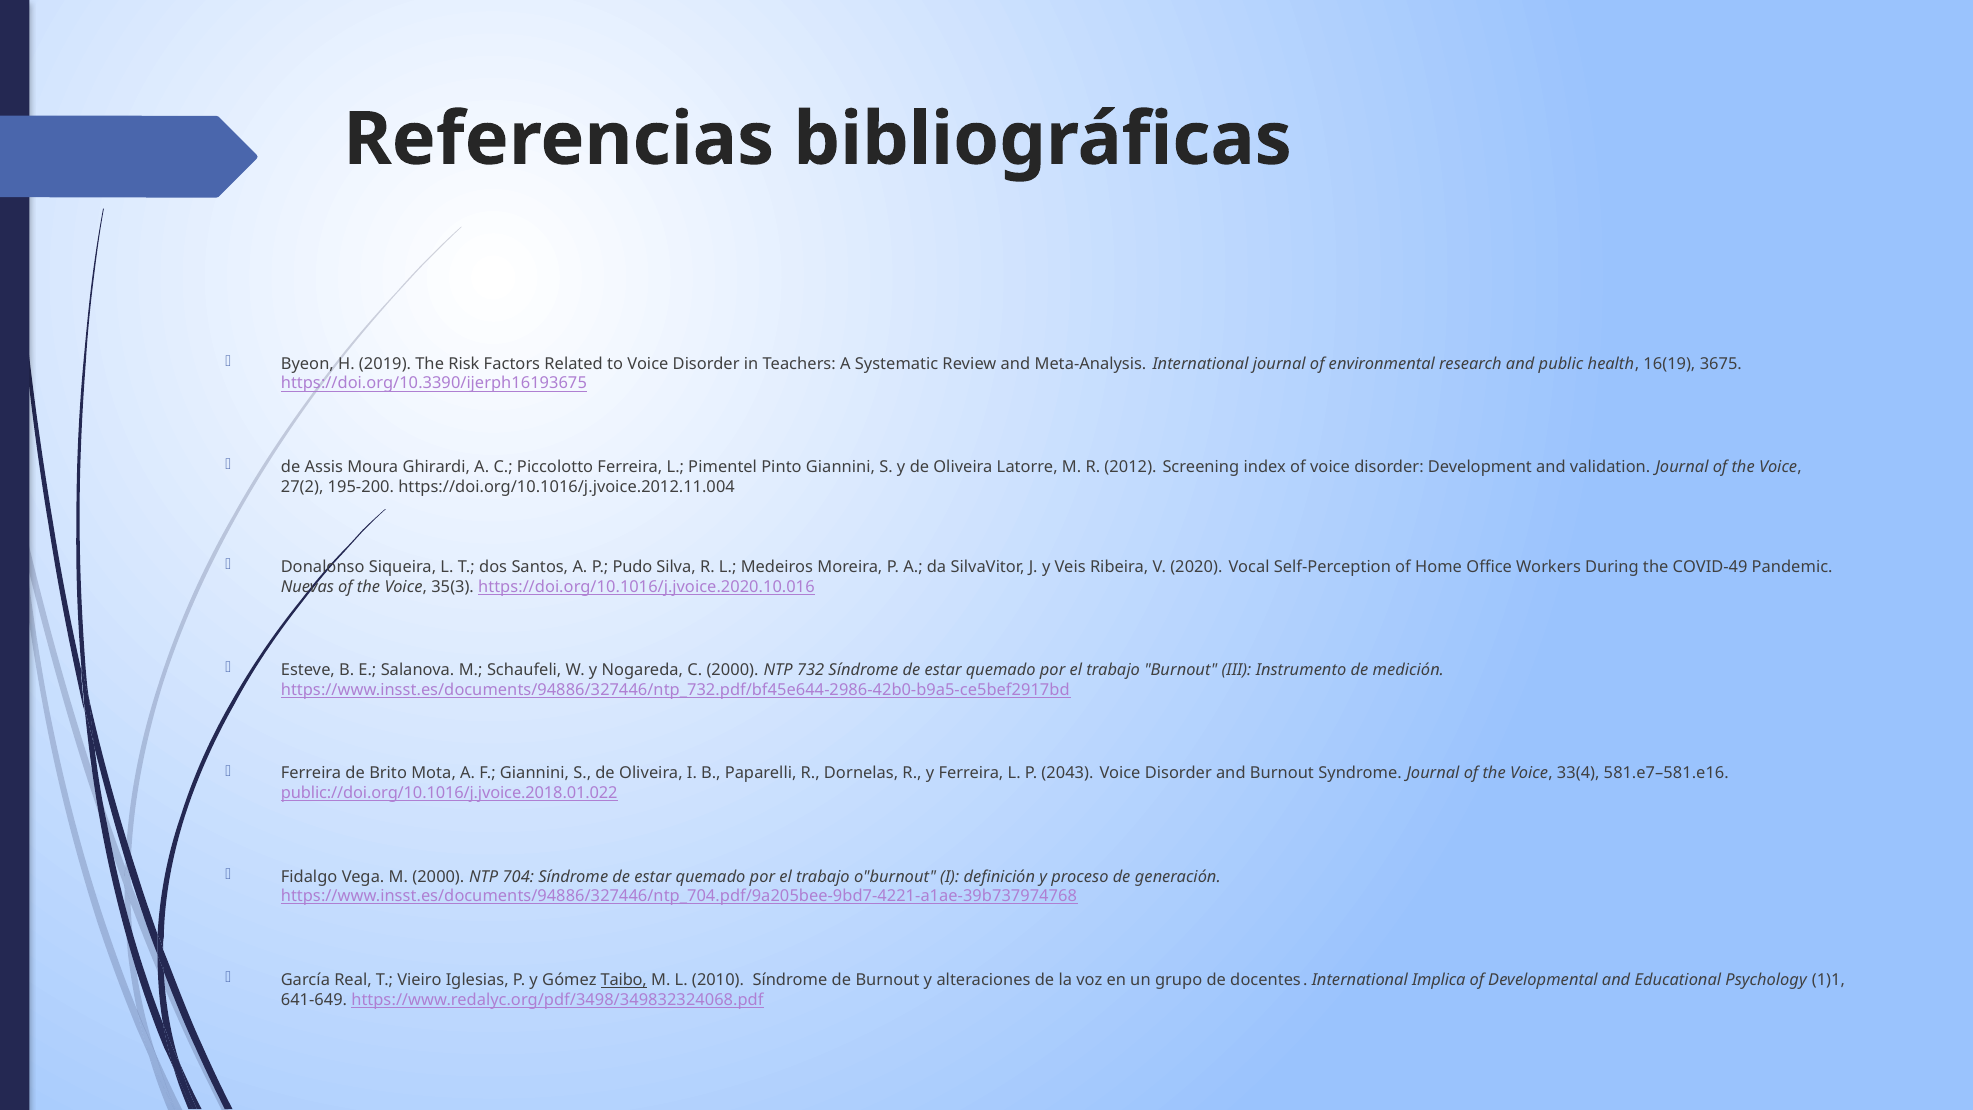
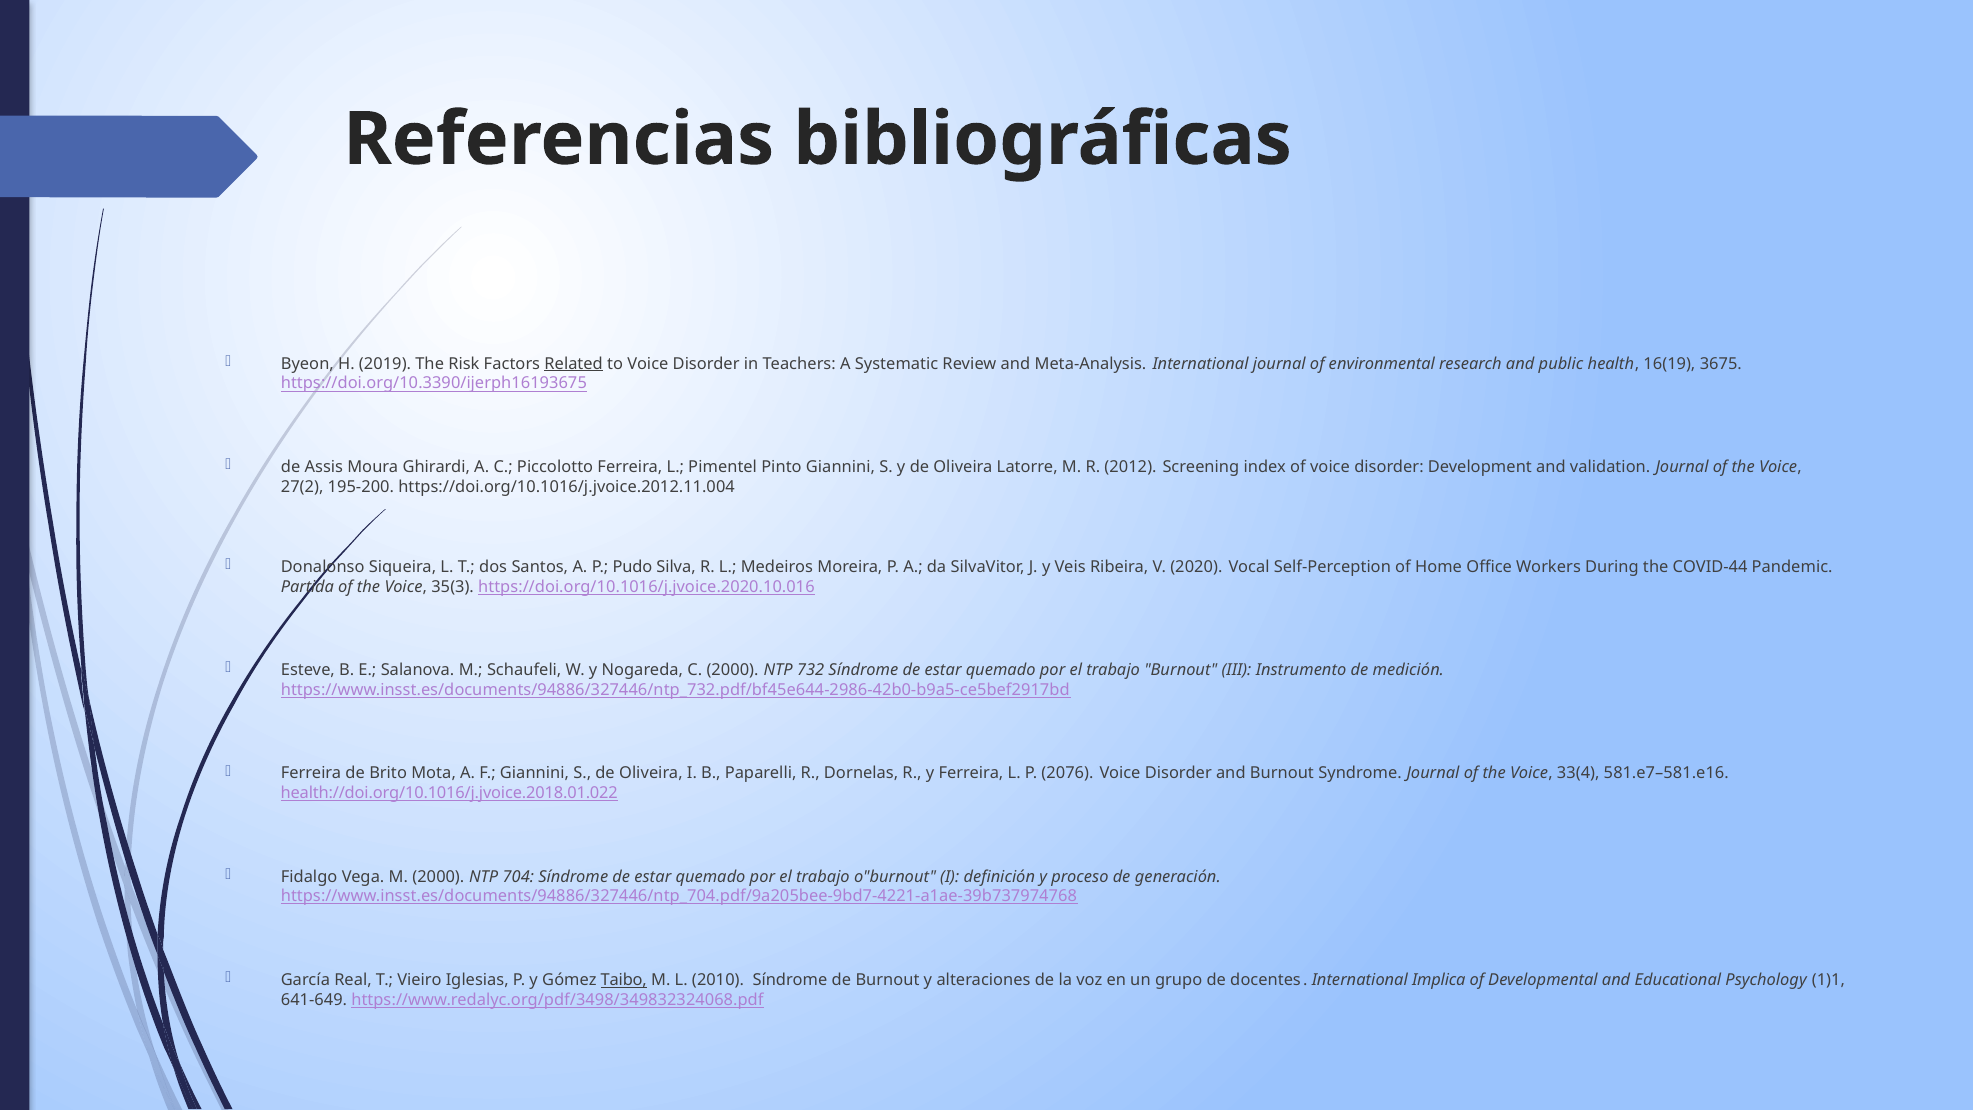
Related underline: none -> present (574, 364)
COVID-49: COVID-49 -> COVID-44 (1710, 567)
Nuevas: Nuevas -> Partida (307, 587)
2043: 2043 -> 2076 (1067, 773)
public://doi.org/10.1016/j.jvoice.2018.01.022: public://doi.org/10.1016/j.jvoice.2018.01.022 -> health://doi.org/10.1016/j.jvoice.2018.01.022 (449, 793)
